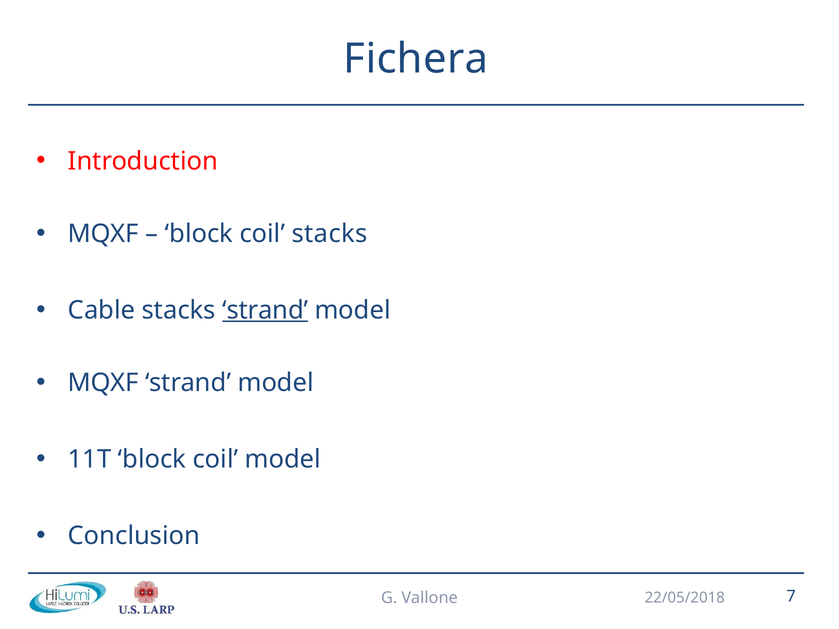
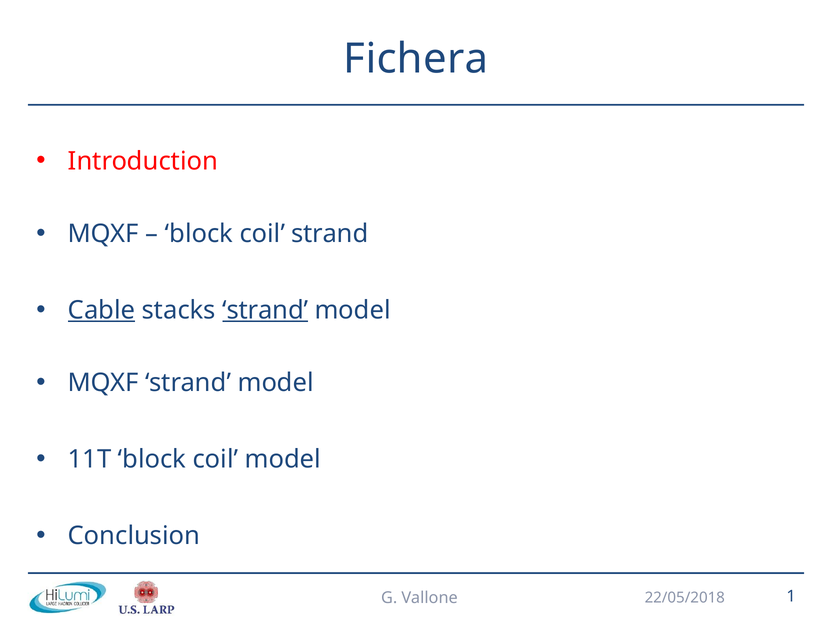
coil stacks: stacks -> strand (330, 234)
Cable underline: none -> present (101, 310)
7: 7 -> 1 (791, 597)
